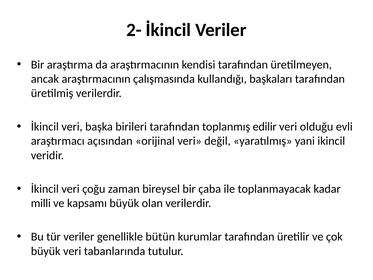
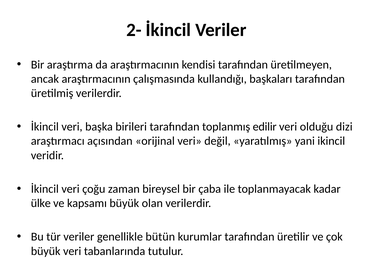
evli: evli -> dizi (344, 127)
milli: milli -> ülke (41, 203)
